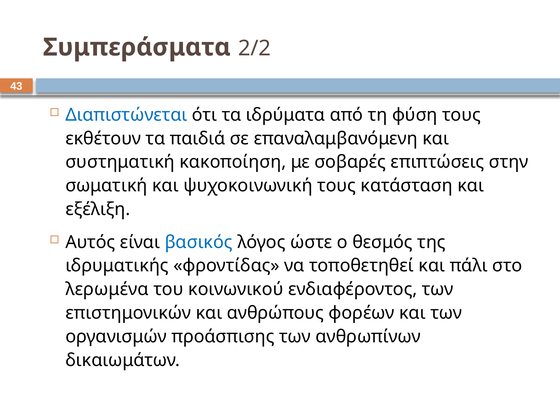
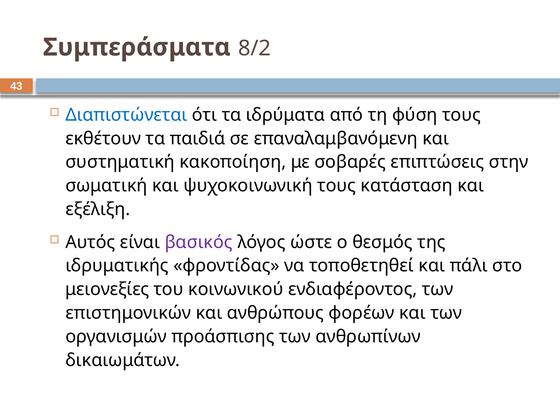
2/2: 2/2 -> 8/2 (254, 48)
βασικός colour: blue -> purple (199, 242)
λερωμένα: λερωμένα -> μειονεξίες (107, 289)
